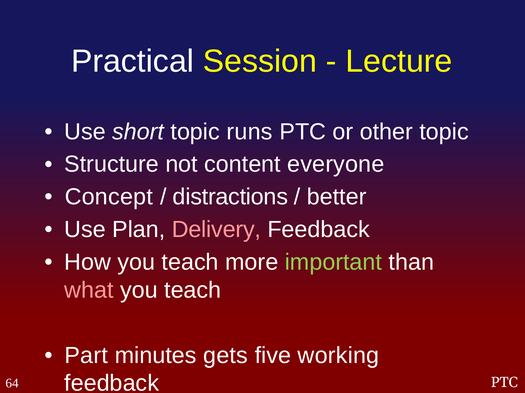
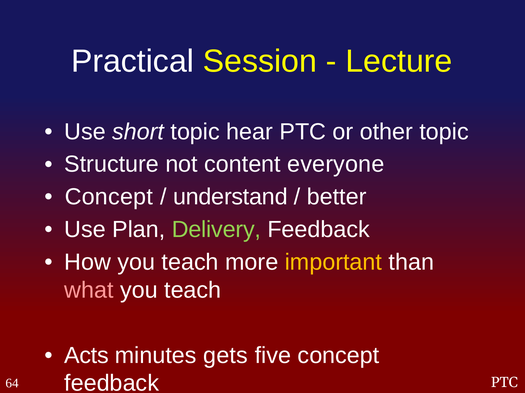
runs: runs -> hear (250, 132)
distractions: distractions -> understand (230, 197)
Delivery colour: pink -> light green (216, 230)
important colour: light green -> yellow (333, 263)
Part: Part -> Acts (86, 356)
five working: working -> concept (339, 356)
